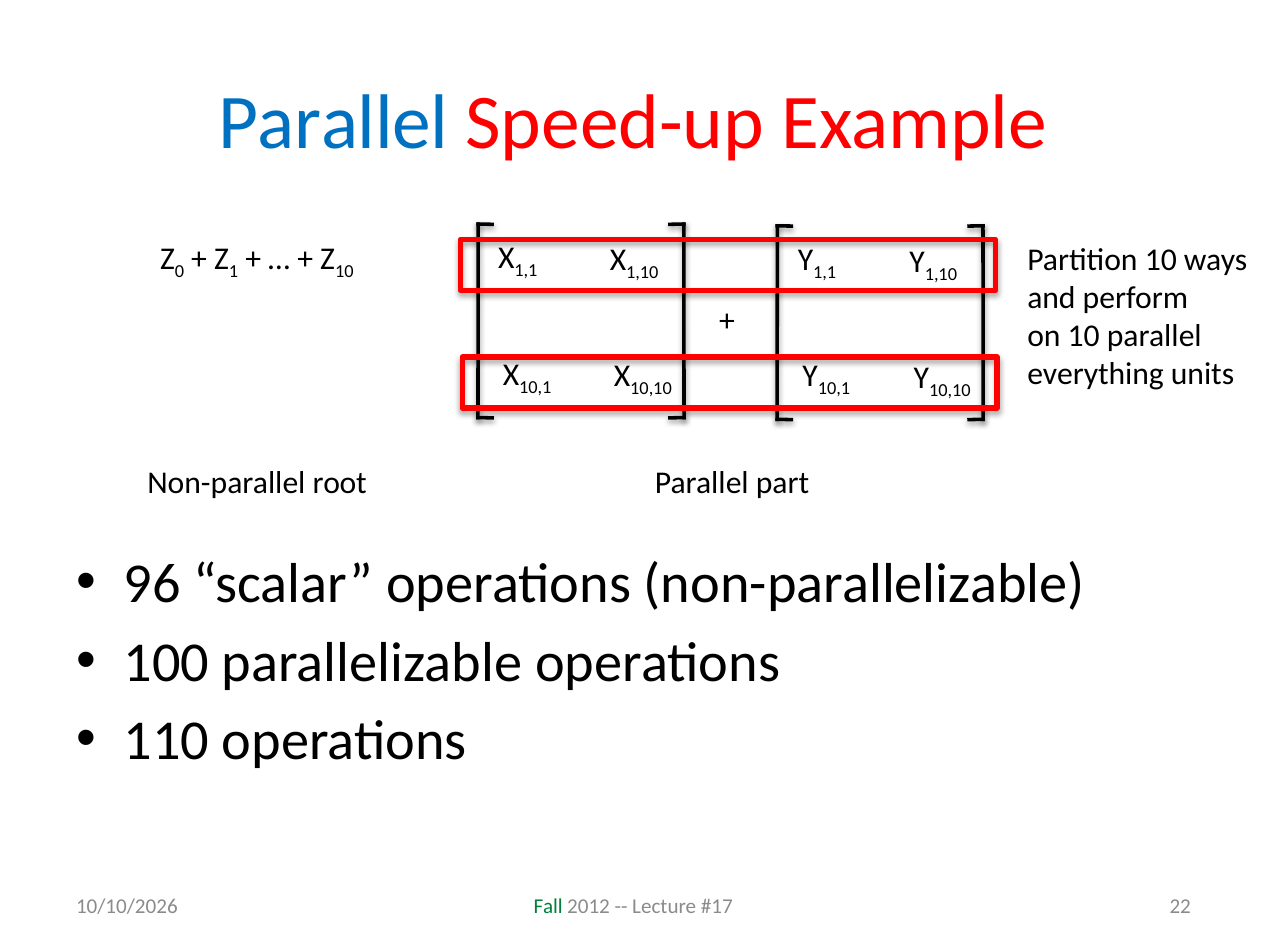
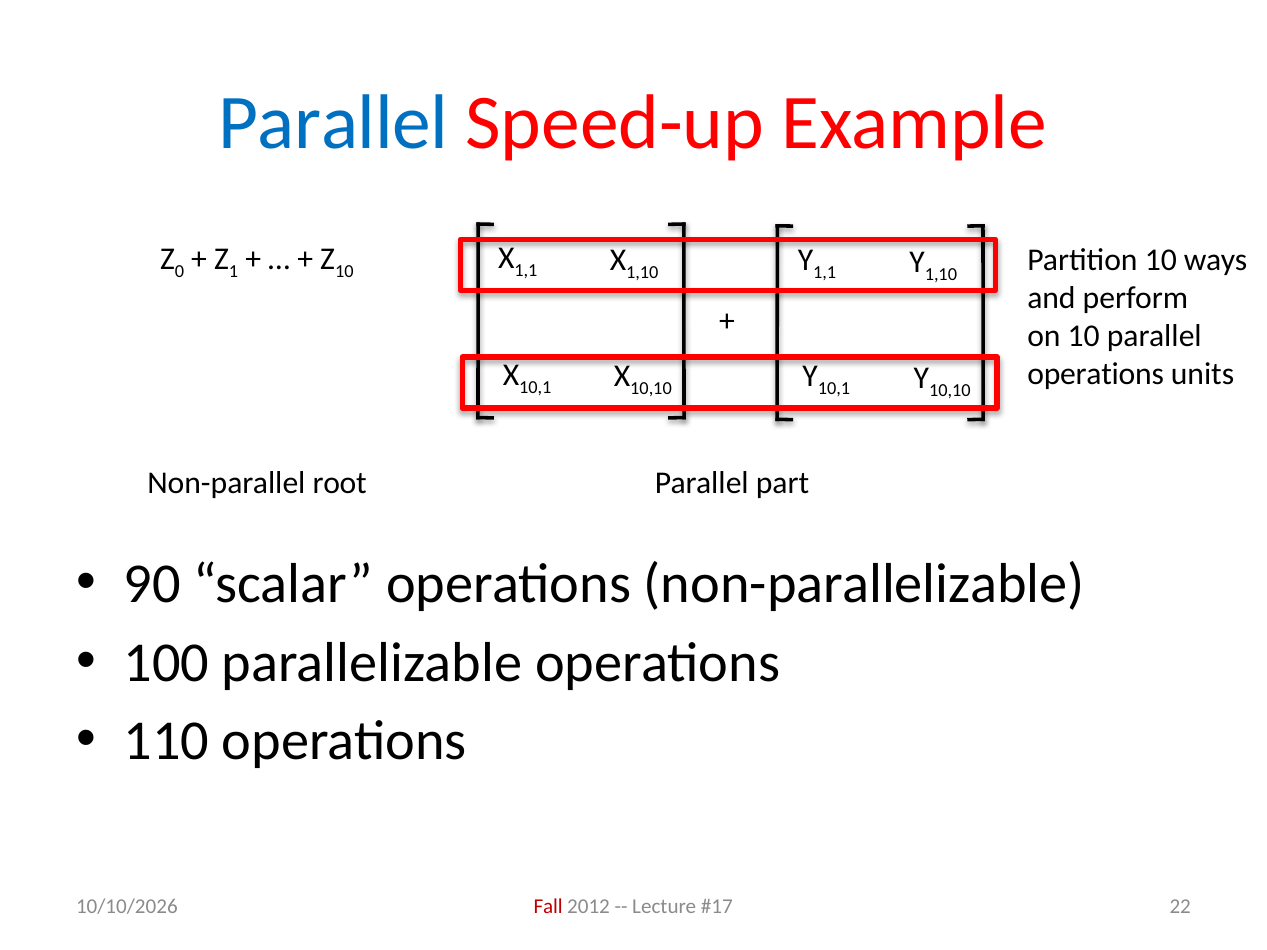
everything: everything -> operations (1096, 374)
96: 96 -> 90 (152, 584)
Fall colour: green -> red (548, 907)
